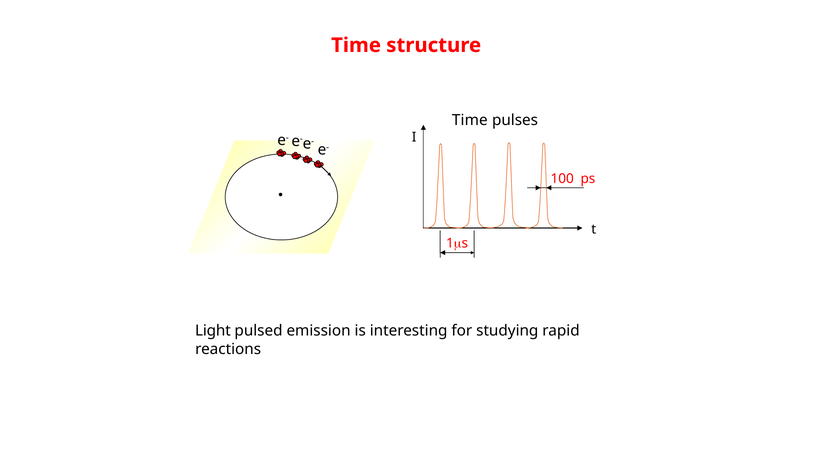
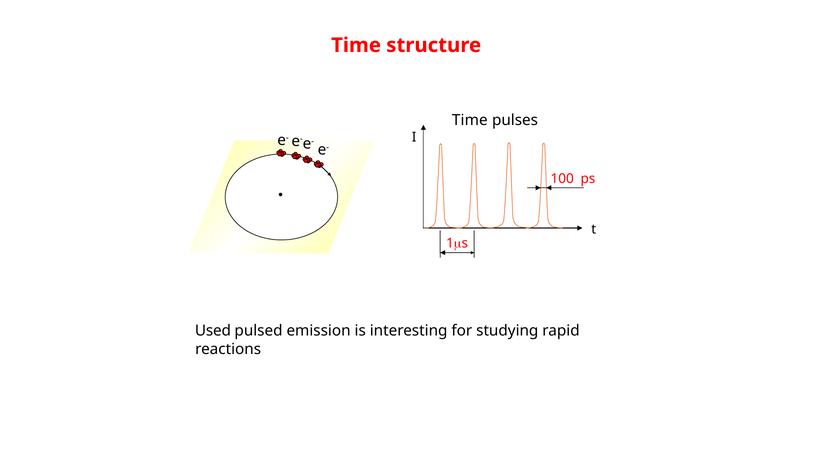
Light: Light -> Used (213, 331)
